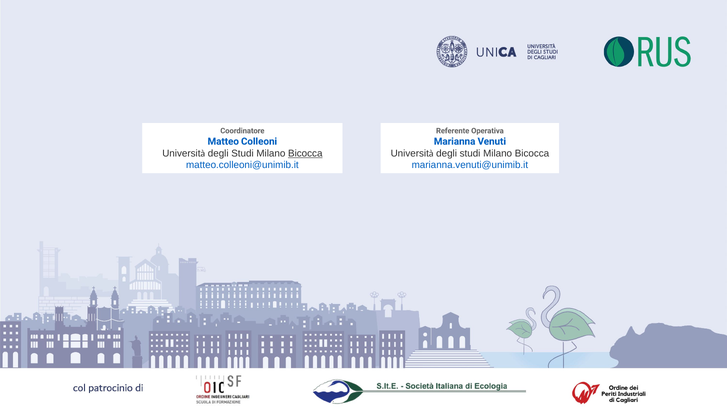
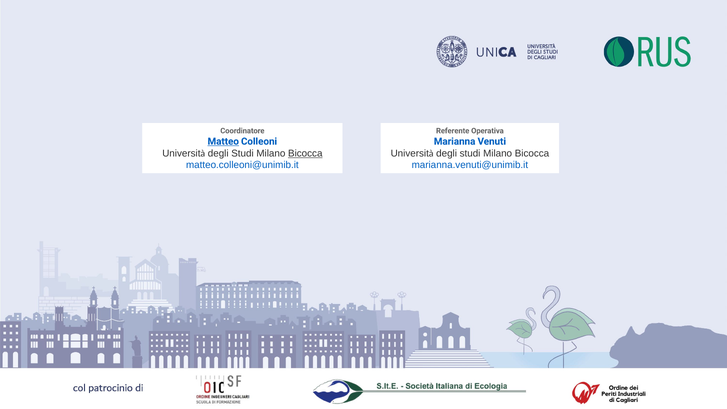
Matteo underline: none -> present (223, 141)
